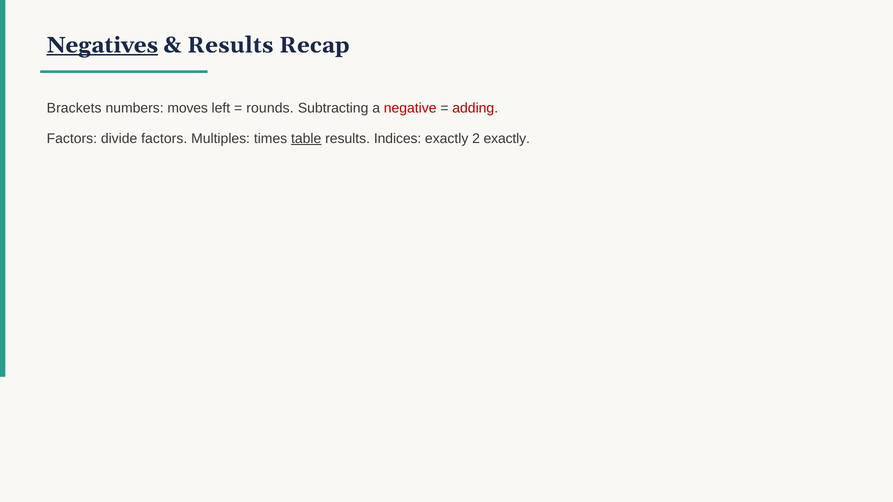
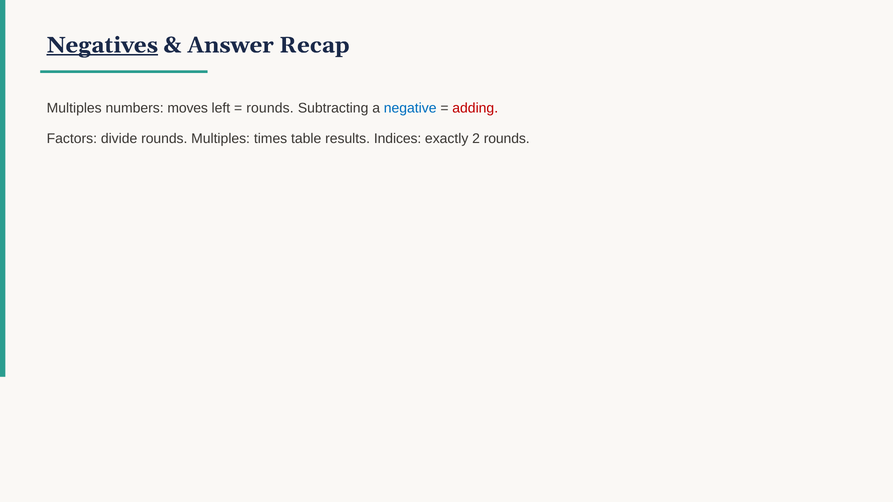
Results: Results -> Answer (230, 45)
Brackets: Brackets -> Multiples (74, 108)
negative colour: red -> blue (410, 108)
divide factors: factors -> rounds (164, 139)
table underline: present -> none (306, 139)
2 exactly: exactly -> rounds (507, 139)
